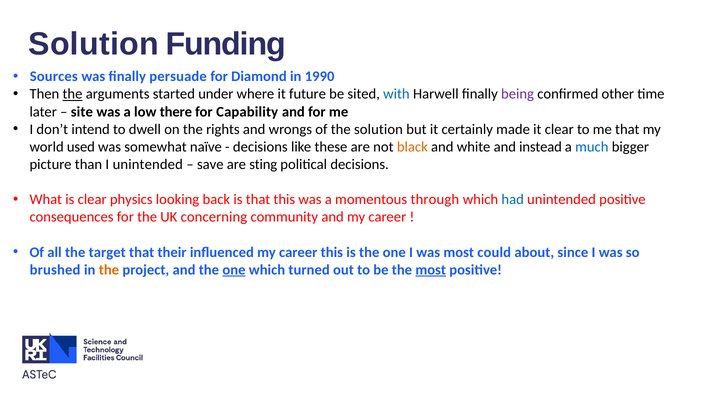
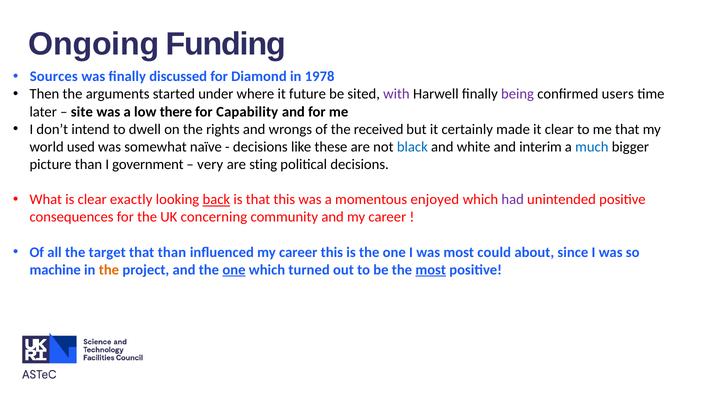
Solution: Solution -> Ongoing (94, 44)
persuade: persuade -> discussed (178, 77)
1990: 1990 -> 1978 (320, 77)
the underline: present -> none (73, 94)
with colour: blue -> purple (396, 94)
other: other -> users (618, 94)
the solution: solution -> received (379, 129)
black colour: orange -> blue (412, 147)
instead: instead -> interim (541, 147)
I unintended: unintended -> government (148, 164)
save: save -> very (210, 164)
physics: physics -> exactly (131, 199)
back underline: none -> present (216, 199)
through: through -> enjoyed (435, 199)
had colour: blue -> purple (513, 199)
that their: their -> than (172, 252)
brushed: brushed -> machine (55, 270)
